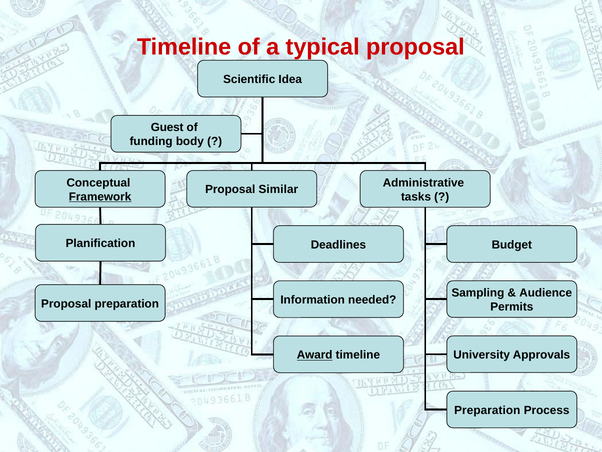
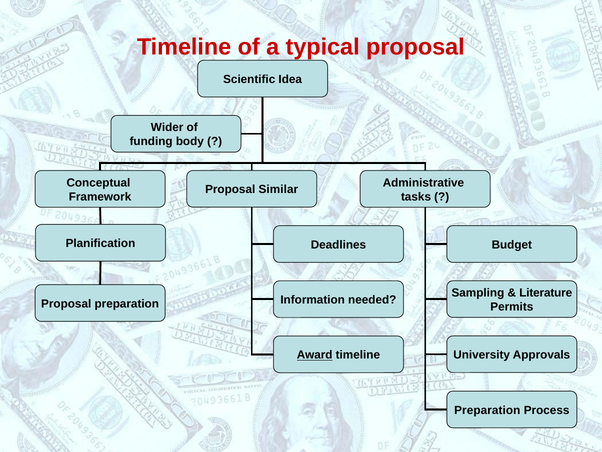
Guest: Guest -> Wider (167, 127)
Framework underline: present -> none (100, 197)
Audience: Audience -> Literature (546, 293)
